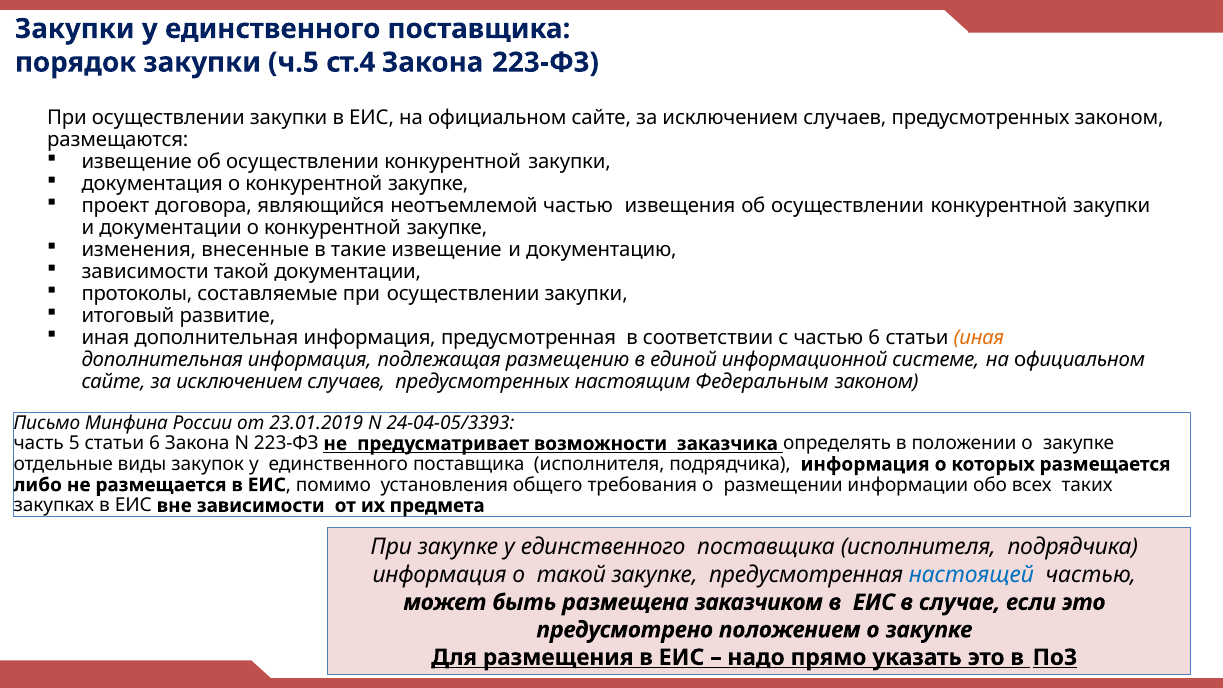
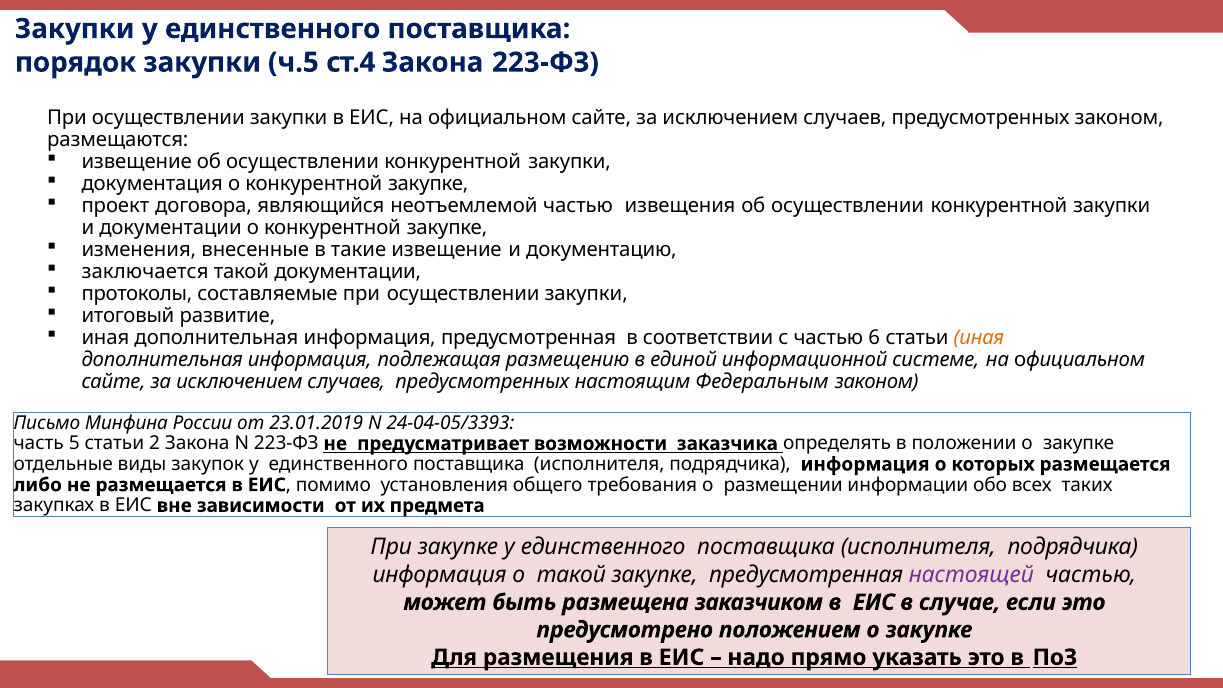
зависимости: зависимости -> заключается (145, 272)
статьи 6: 6 -> 2 (154, 444)
настоящей colour: blue -> purple (971, 575)
